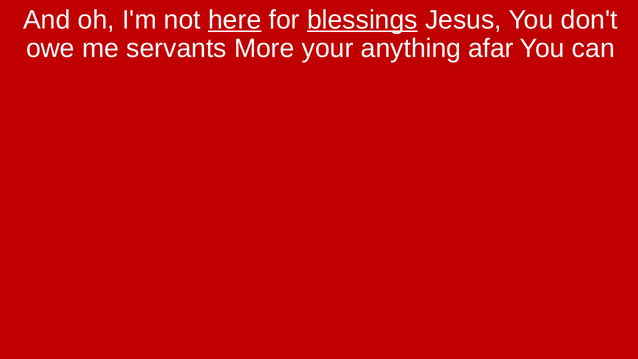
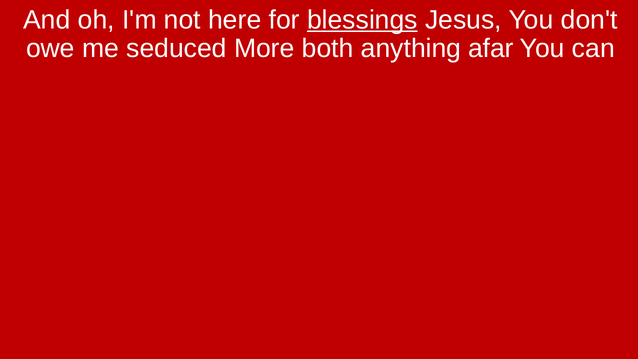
here underline: present -> none (235, 20)
servants: servants -> seduced (177, 48)
your: your -> both (328, 48)
